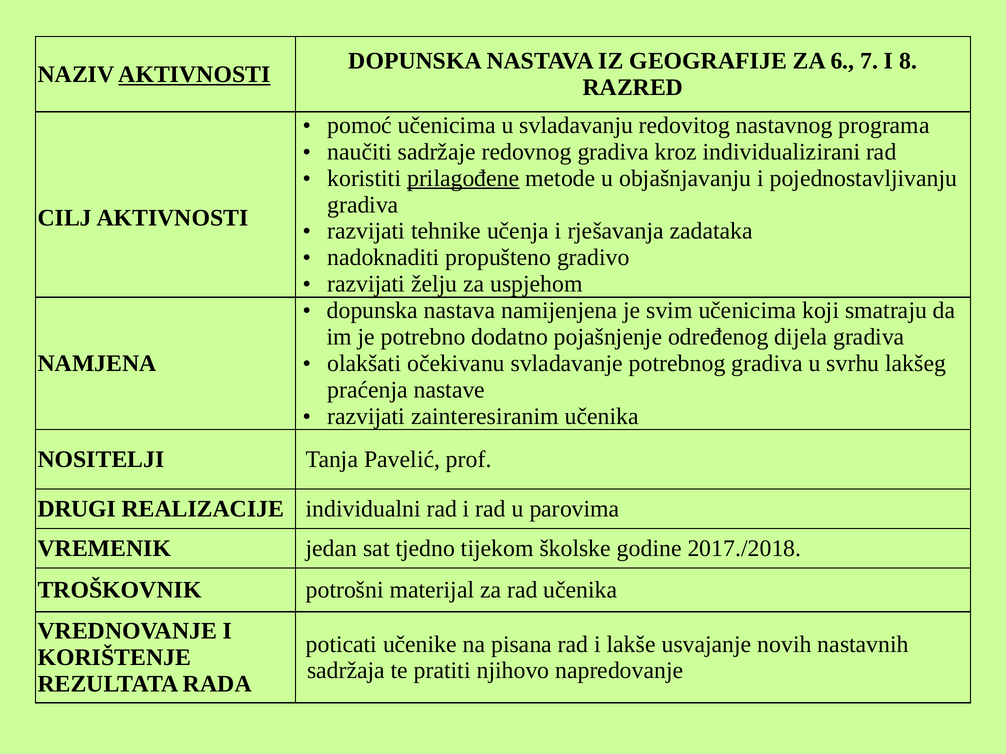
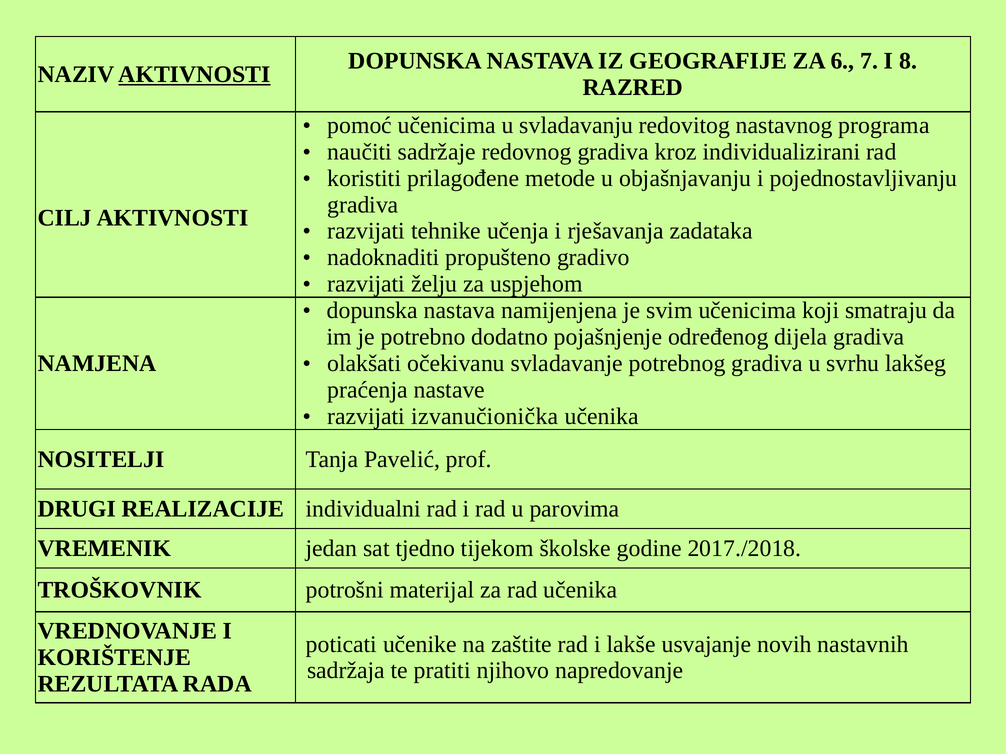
prilagođene underline: present -> none (463, 178)
zainteresiranim: zainteresiranim -> izvanučionička (485, 417)
pisana: pisana -> zaštite (522, 645)
